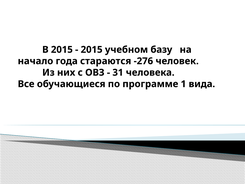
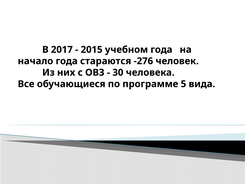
В 2015: 2015 -> 2017 (62, 50)
учебном базу: базу -> года (161, 50)
31: 31 -> 30 (118, 72)
1: 1 -> 5 (183, 84)
